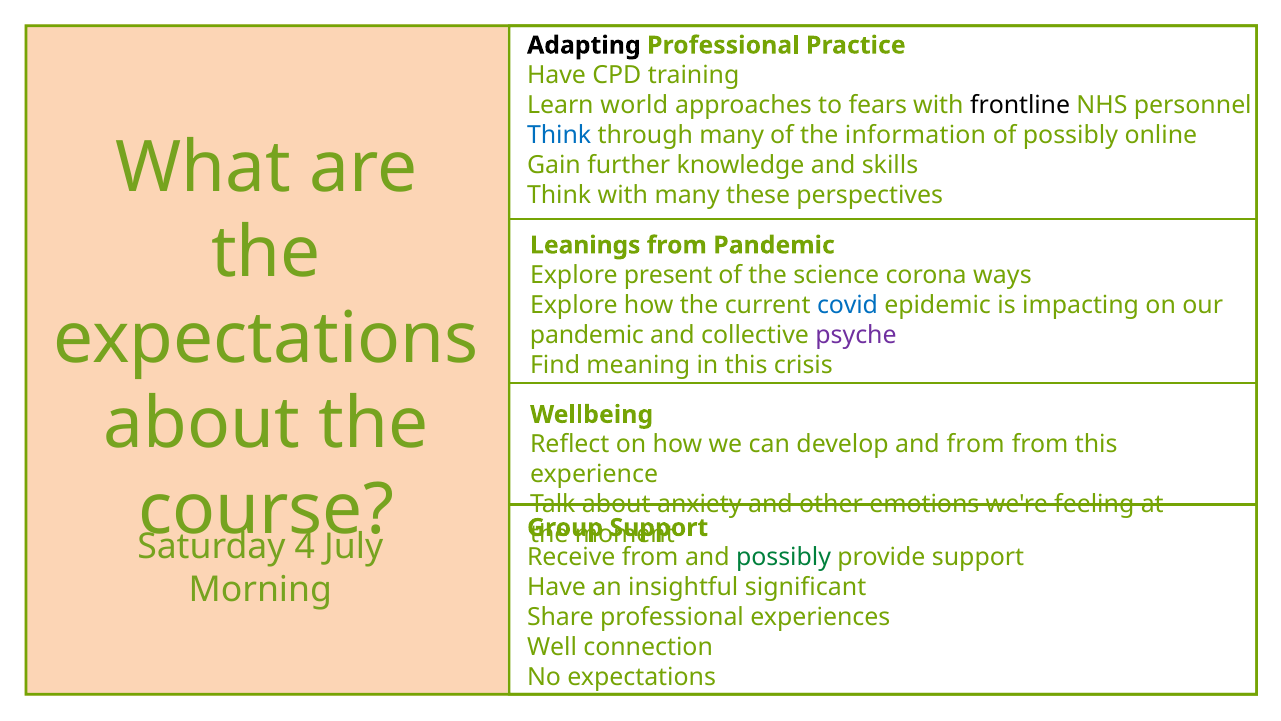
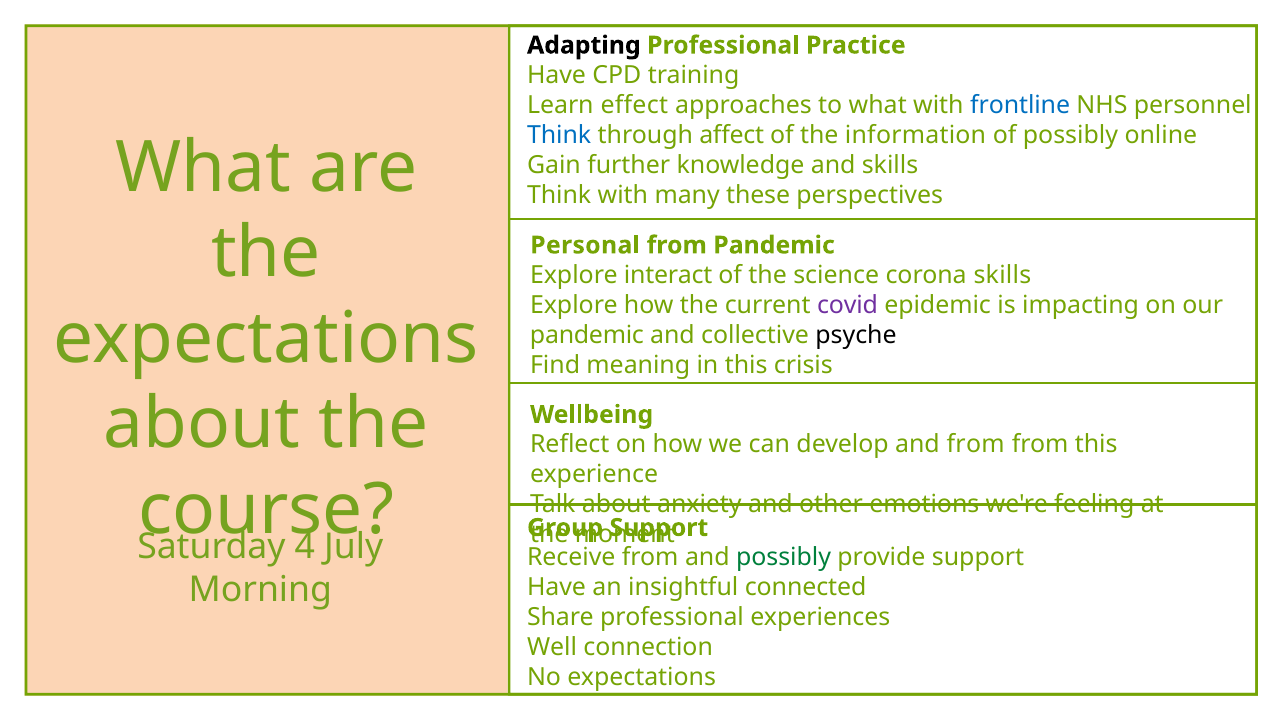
world: world -> effect (634, 105)
to fears: fears -> what (878, 105)
frontline colour: black -> blue (1020, 105)
through many: many -> affect (732, 135)
Leanings: Leanings -> Personal (585, 245)
present: present -> interact (668, 275)
corona ways: ways -> skills (1002, 275)
covid colour: blue -> purple (848, 305)
psyche colour: purple -> black (856, 335)
significant: significant -> connected (806, 587)
